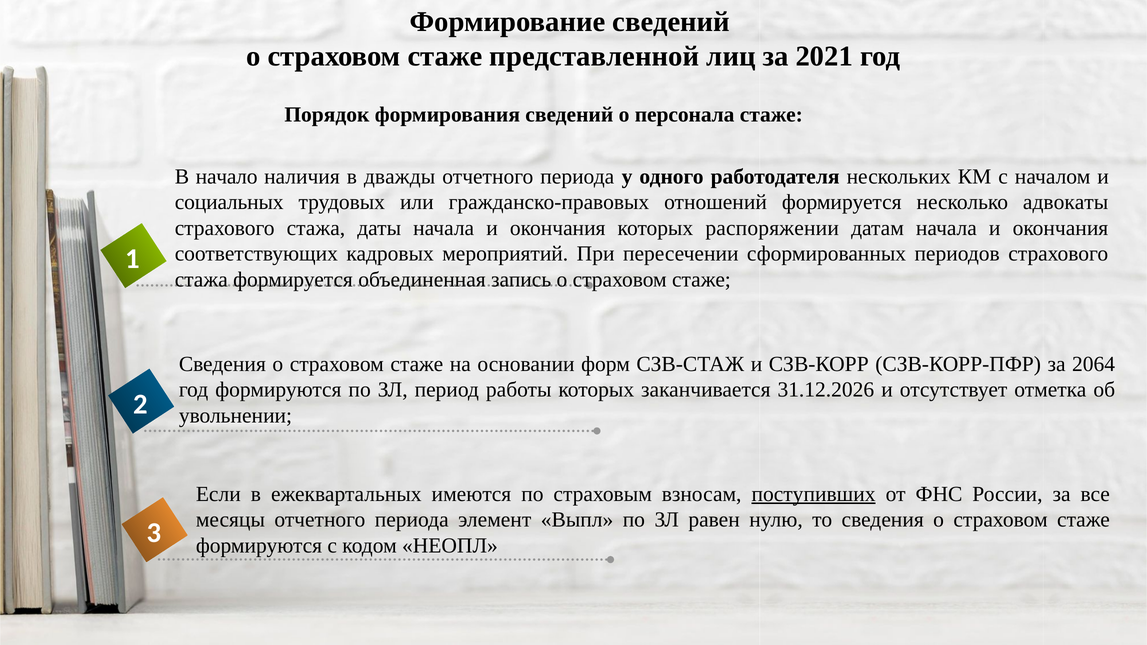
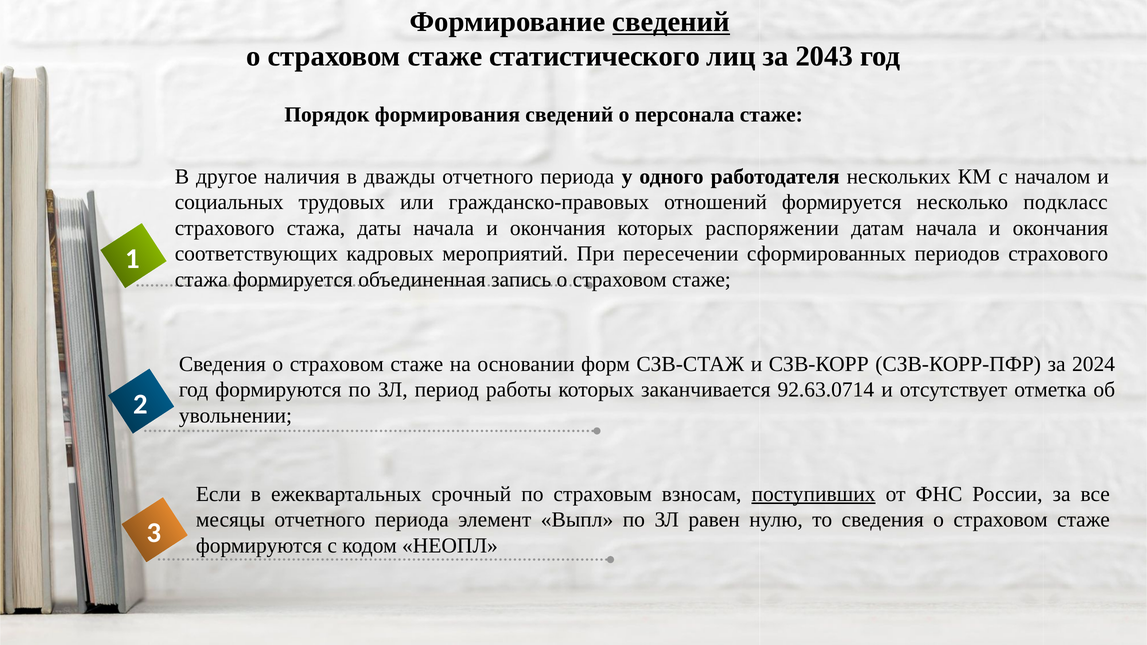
сведений underline: none -> present (671, 22)
представленной: представленной -> статистического (594, 56)
2021: 2021 -> 2043 (824, 56)
начало: начало -> другое (227, 177)
адвокаты: адвокаты -> подкласс (1065, 202)
2064: 2064 -> 2024 (1094, 364)
31.12.2026: 31.12.2026 -> 92.63.0714 (826, 390)
имеются: имеются -> срочный (471, 494)
